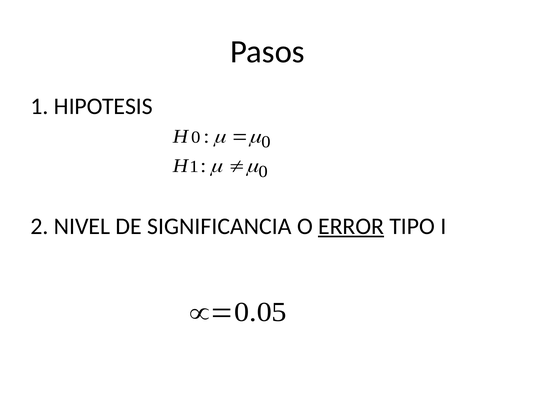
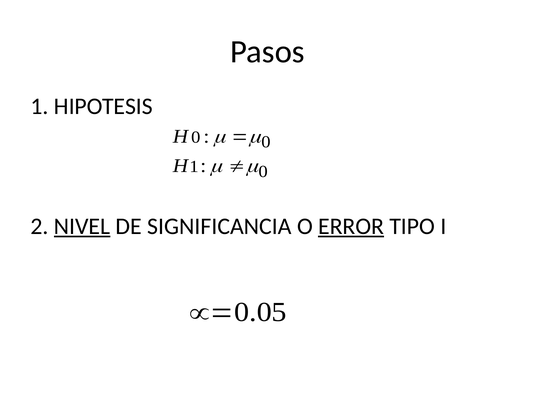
NIVEL underline: none -> present (82, 226)
